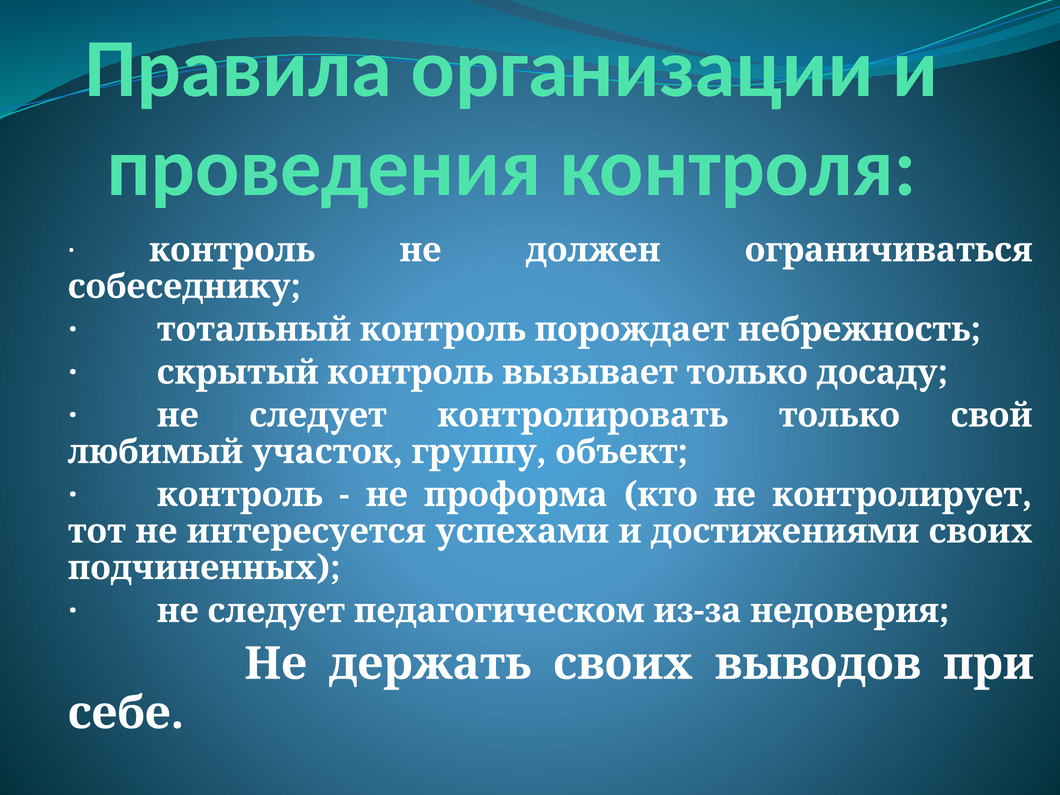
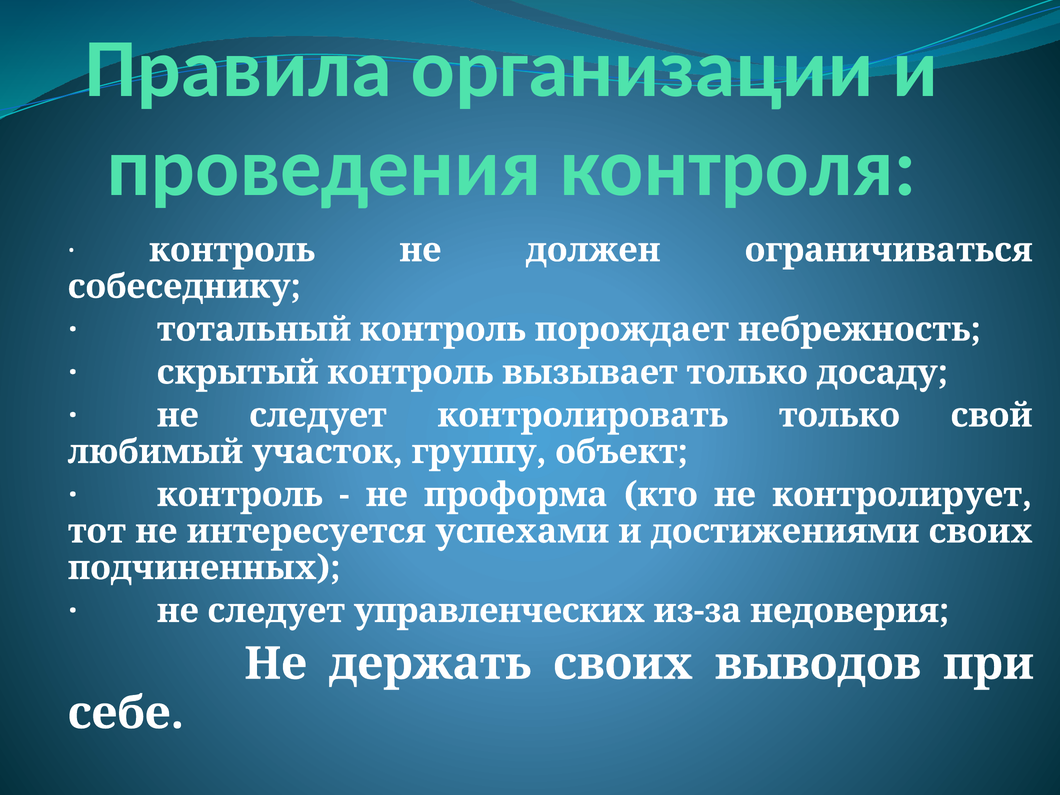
педагогическом: педагогическом -> управленческих (499, 611)
